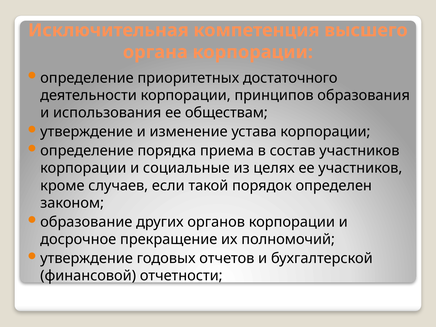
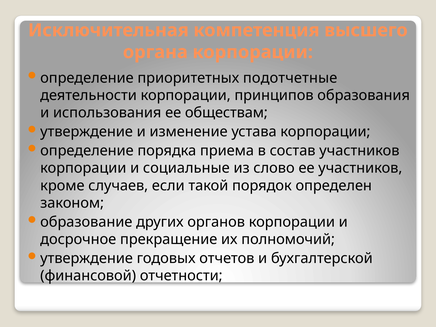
достаточного: достаточного -> подотчетные (290, 78)
целях: целях -> слово (274, 168)
